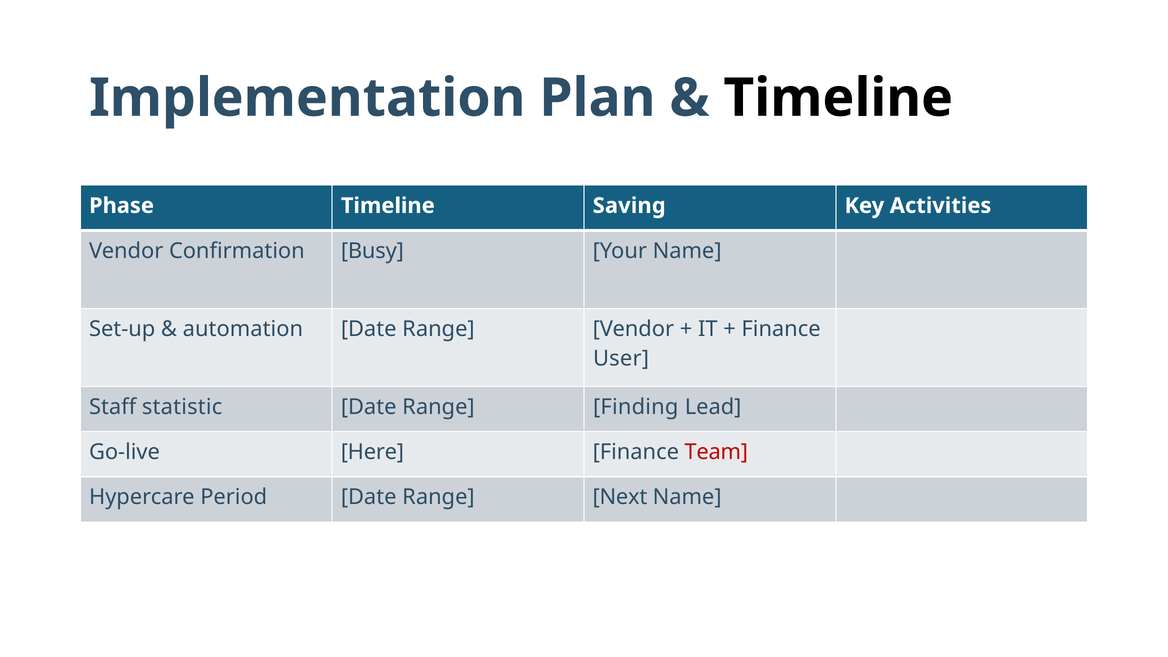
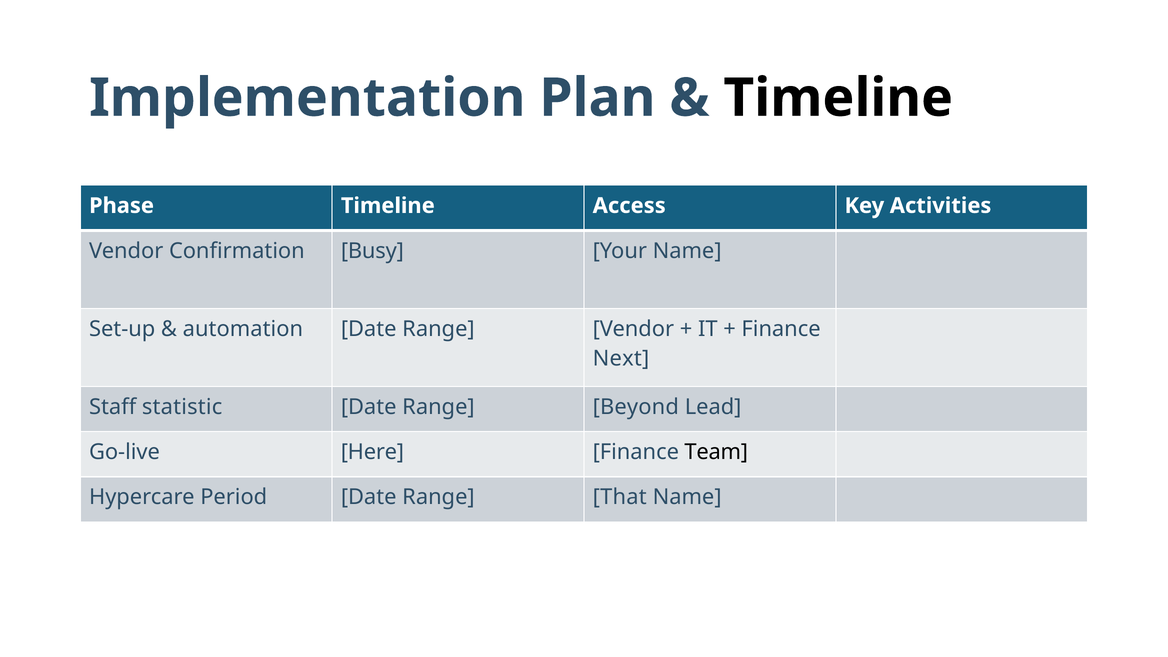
Saving: Saving -> Access (629, 206)
User: User -> Next (621, 359)
Finding: Finding -> Beyond (636, 407)
Team colour: red -> black (716, 452)
Next: Next -> That (620, 497)
